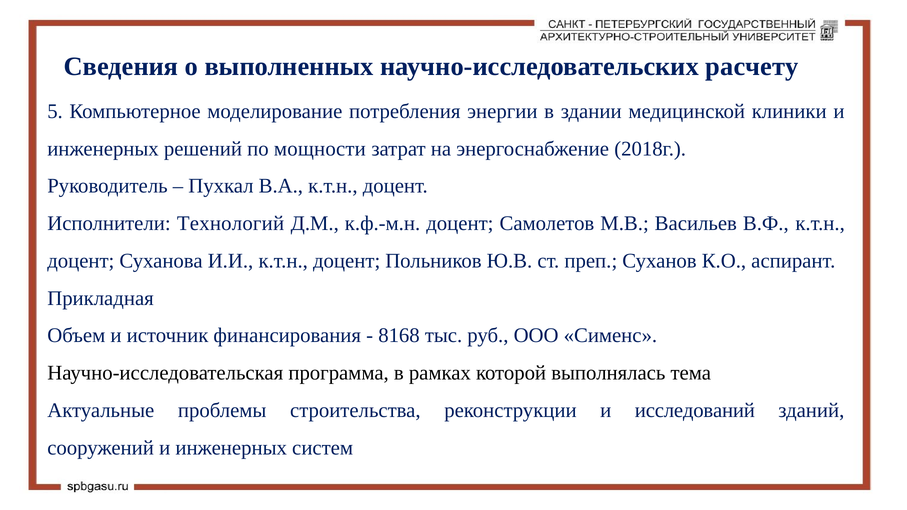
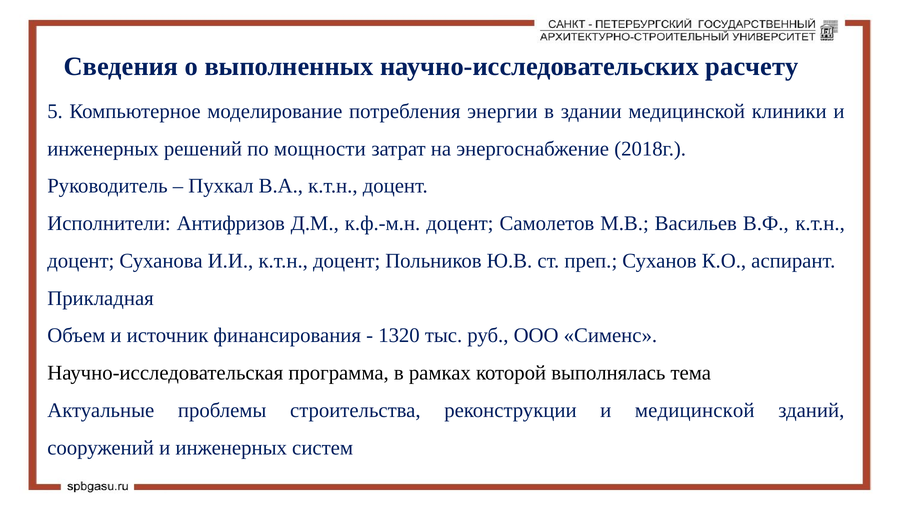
Технологий: Технологий -> Антифризов (231, 224)
8168: 8168 -> 1320 (399, 336)
и исследований: исследований -> медицинской (695, 410)
